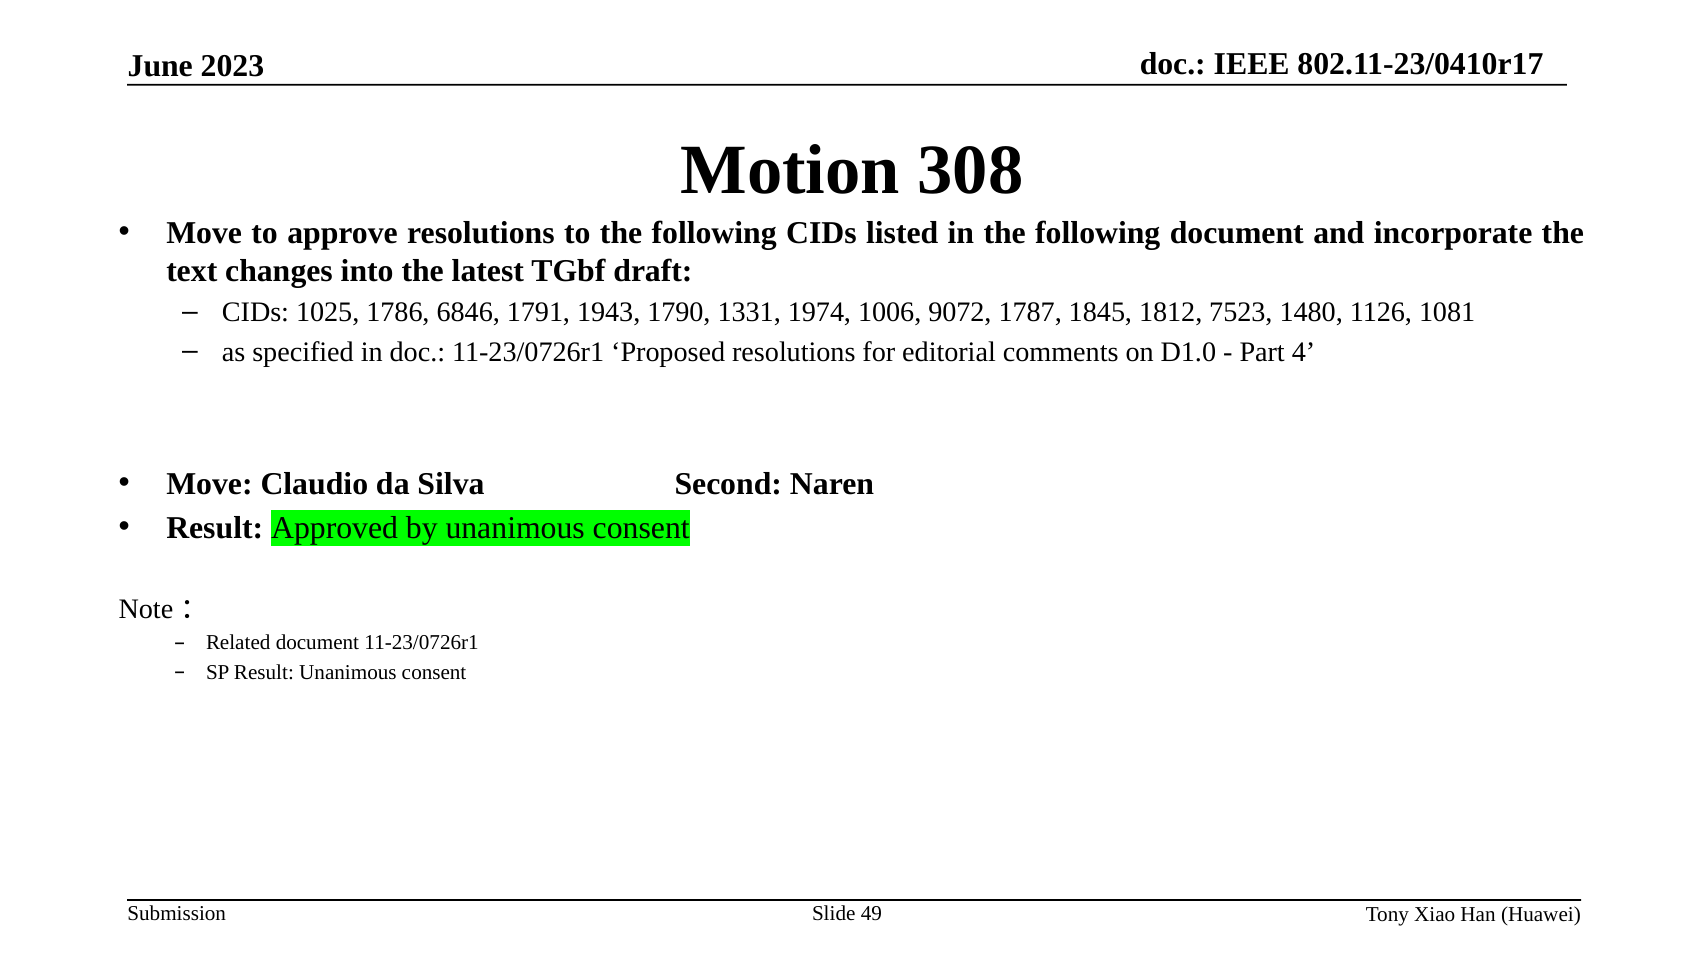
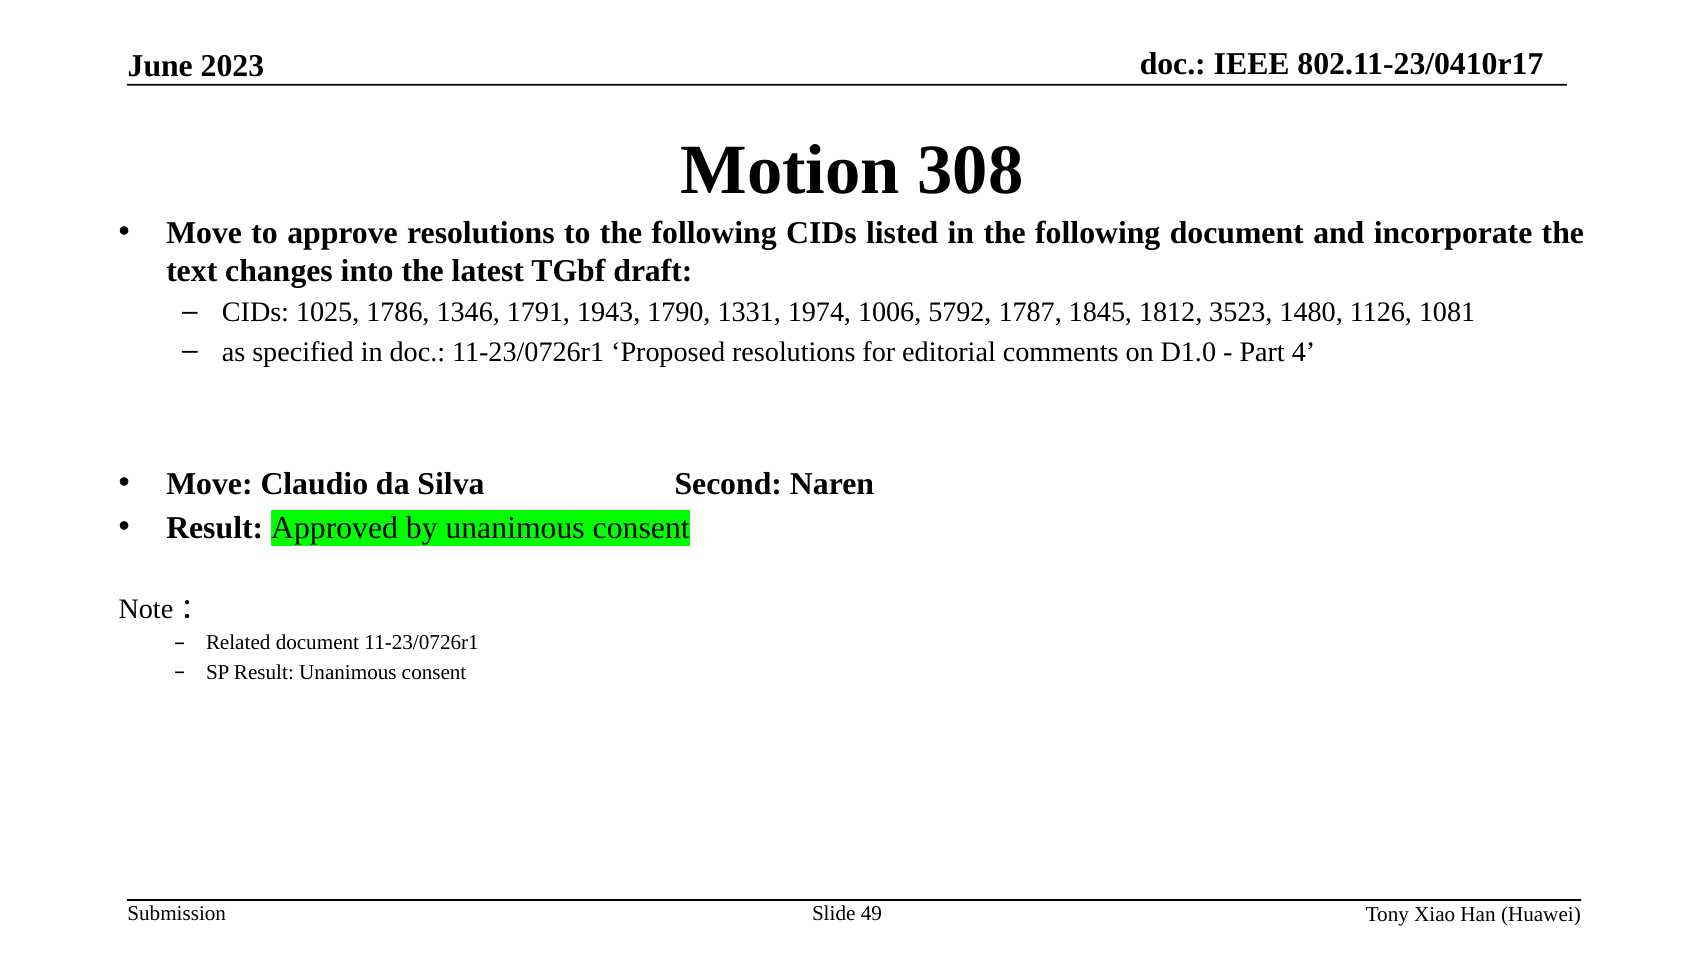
6846: 6846 -> 1346 (468, 313)
9072: 9072 -> 5792 (960, 313)
7523: 7523 -> 3523 (1241, 313)
